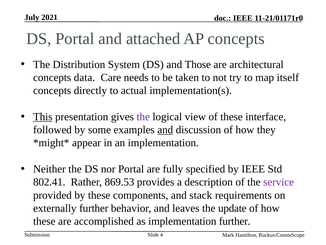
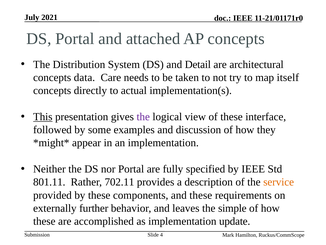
Those: Those -> Detail (198, 64)
and underline: present -> none (165, 130)
802.41: 802.41 -> 801.11 (49, 182)
869.53: 869.53 -> 702.11 (119, 182)
service colour: purple -> orange (279, 182)
and stack: stack -> these (201, 195)
update: update -> simple (232, 208)
implementation further: further -> update (235, 221)
